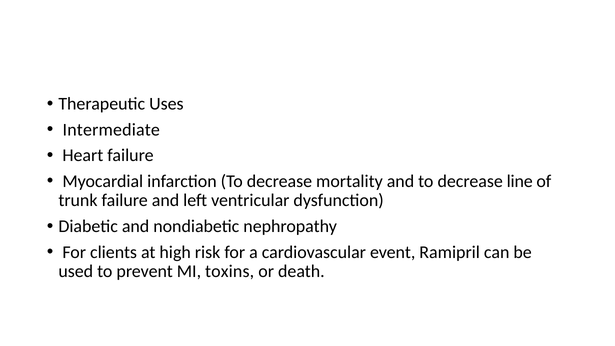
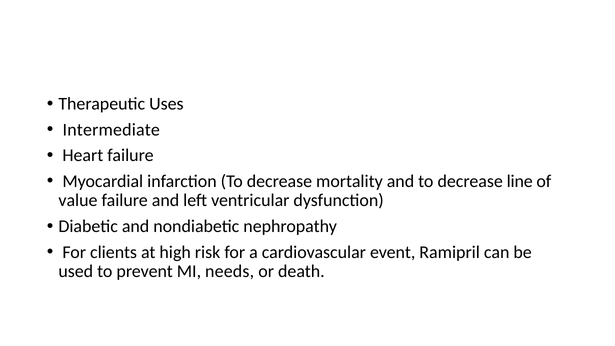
trunk: trunk -> value (78, 201)
toxins: toxins -> needs (230, 271)
